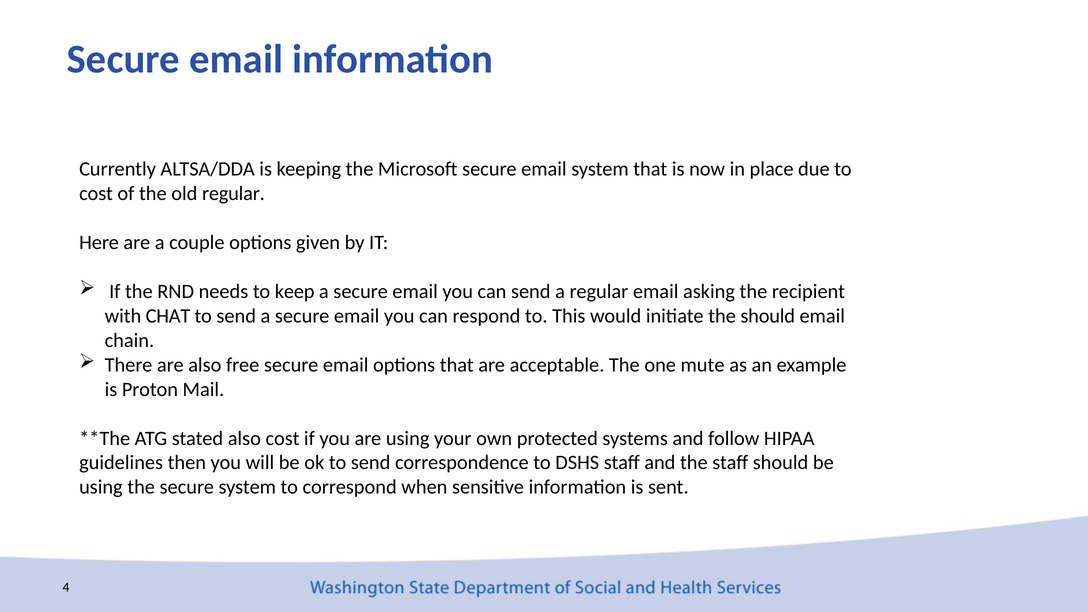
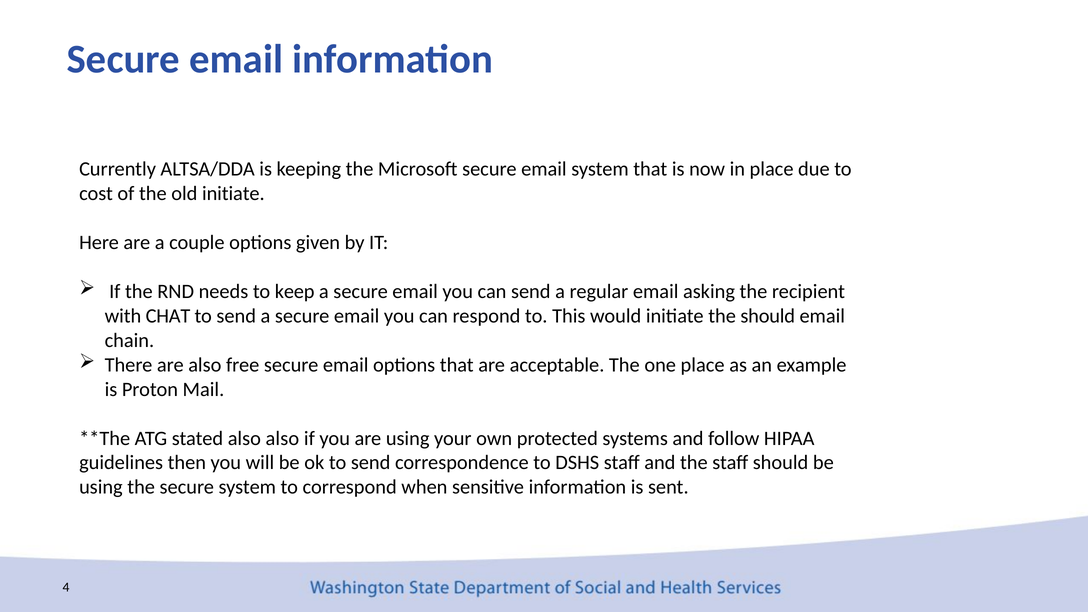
old regular: regular -> initiate (233, 193)
one mute: mute -> place (703, 365)
also cost: cost -> also (282, 438)
